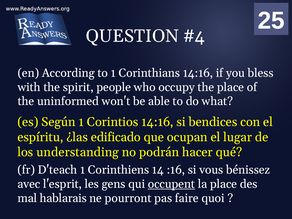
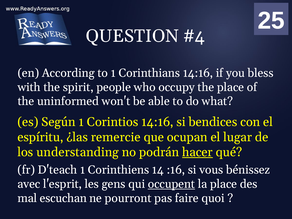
edificado: edificado -> remercie (116, 137)
hacer underline: none -> present (197, 152)
hablarais: hablarais -> escuchan (63, 198)
